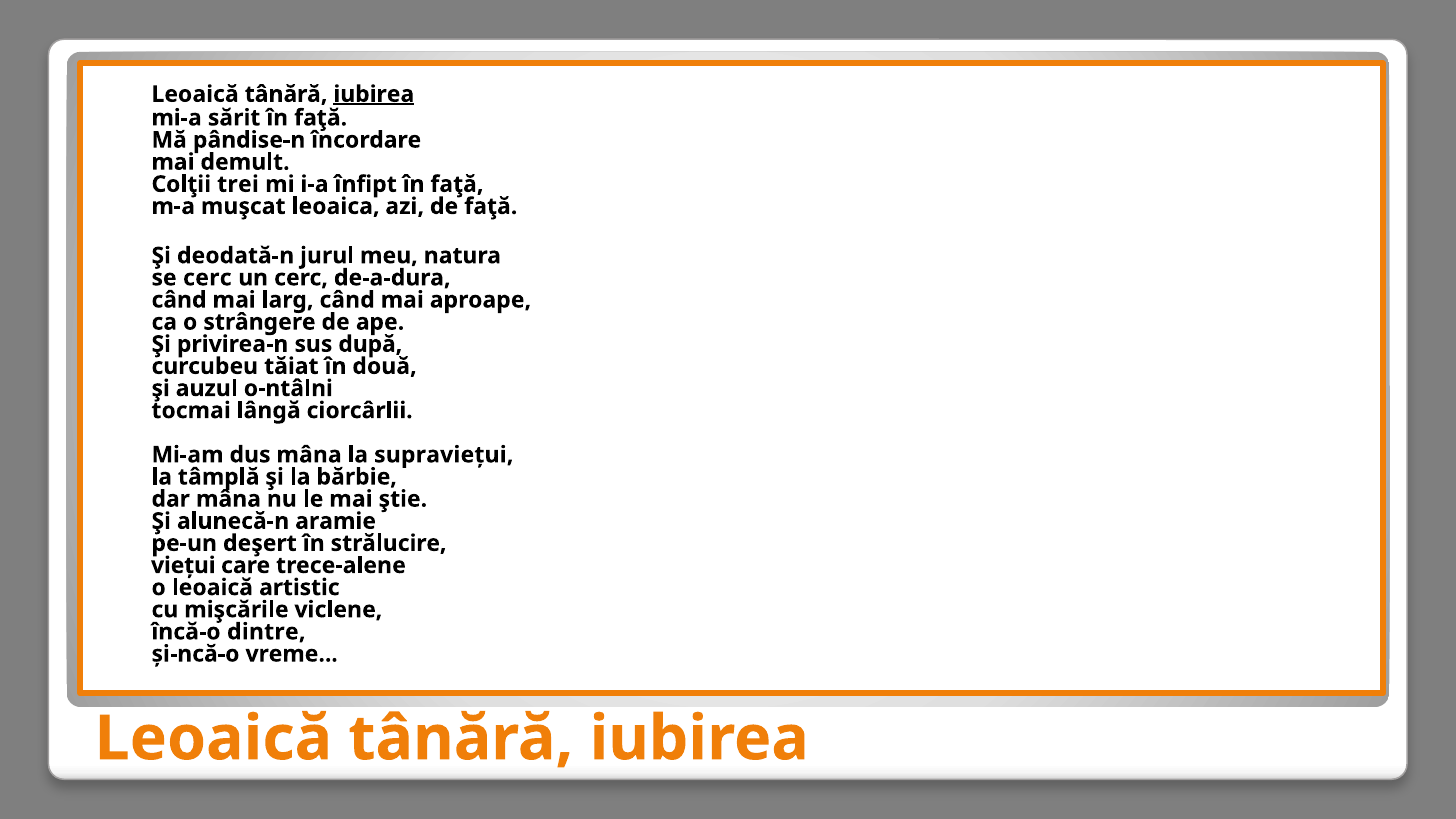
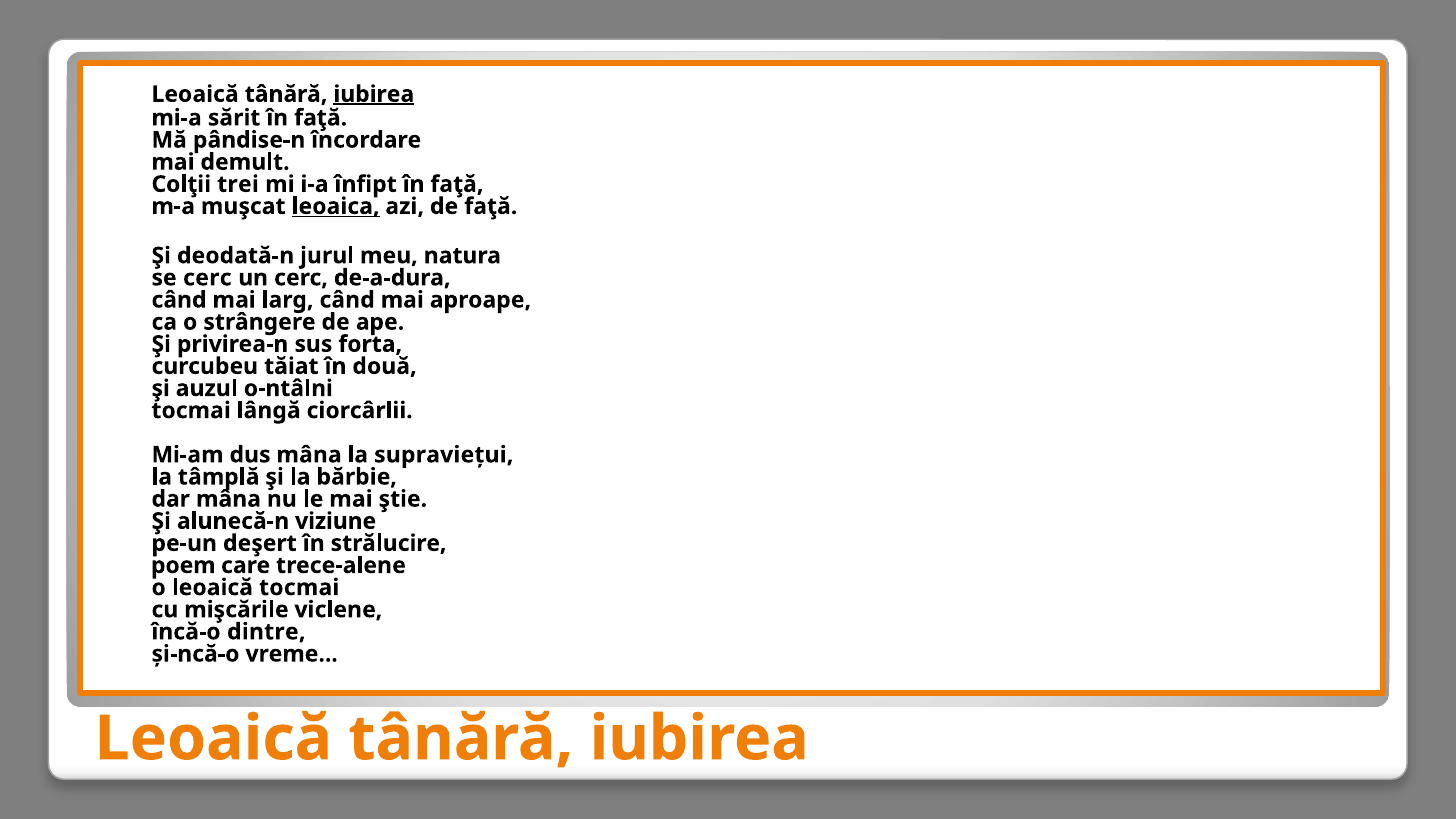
leoaica underline: none -> present (336, 206)
după: după -> forta (370, 344)
aramie: aramie -> viziune (336, 521)
viețui: viețui -> poem (183, 565)
leoaică artistic: artistic -> tocmai (299, 588)
